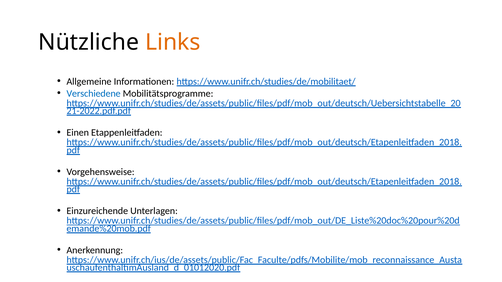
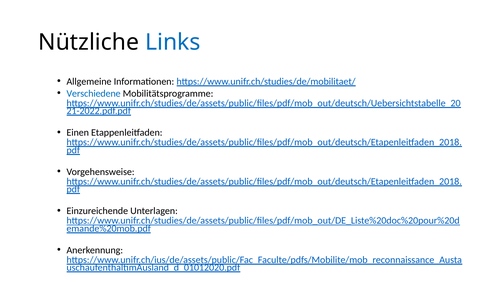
Links colour: orange -> blue (173, 42)
